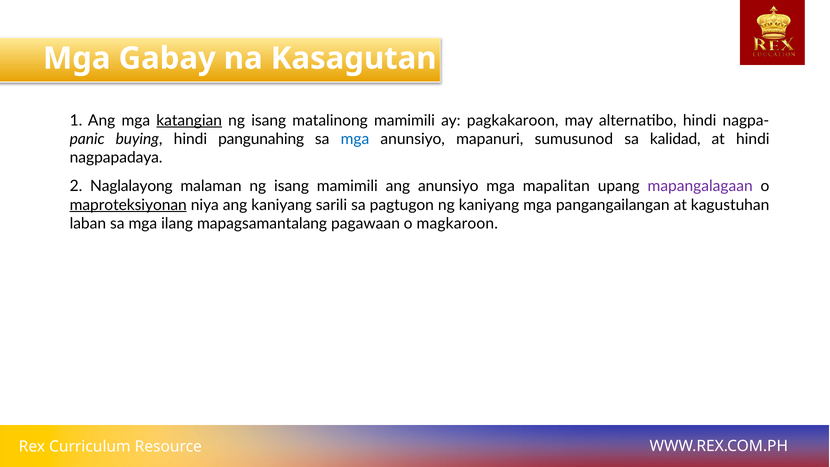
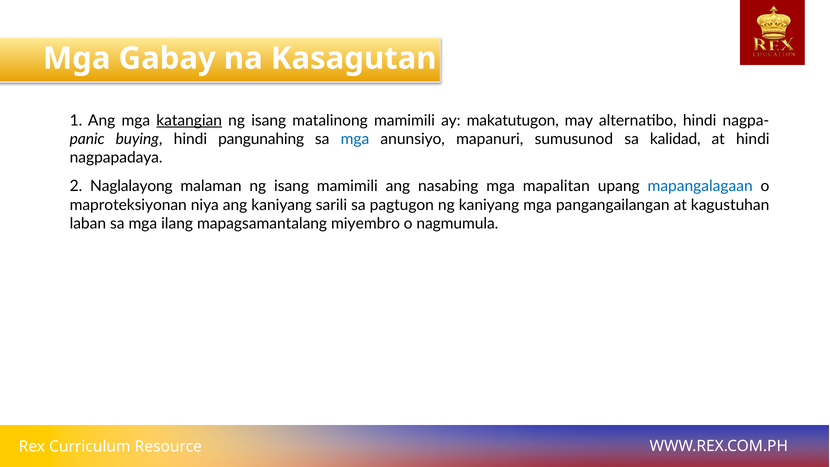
pagkakaroon: pagkakaroon -> makatutugon (513, 120)
ang anunsiyo: anunsiyo -> nasabing (448, 186)
mapangalagaan colour: purple -> blue (700, 186)
maproteksiyonan underline: present -> none (128, 205)
pagawaan: pagawaan -> miyembro (366, 224)
magkaroon: magkaroon -> nagmumula (457, 224)
